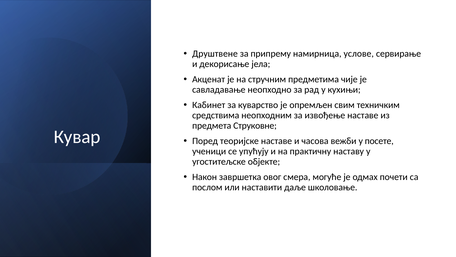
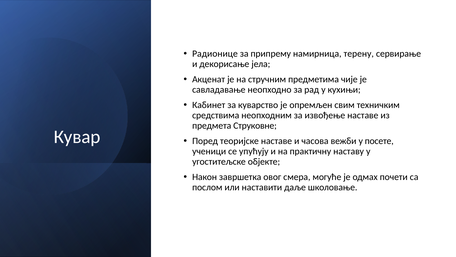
Друштвене: Друштвене -> Радионице (215, 54)
услове: услове -> терену (359, 54)
